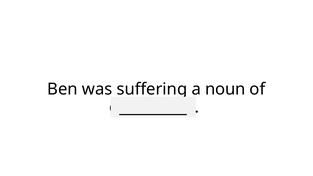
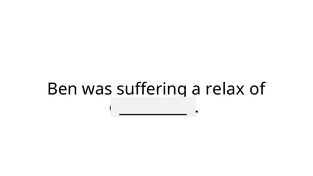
noun: noun -> relax (225, 89)
